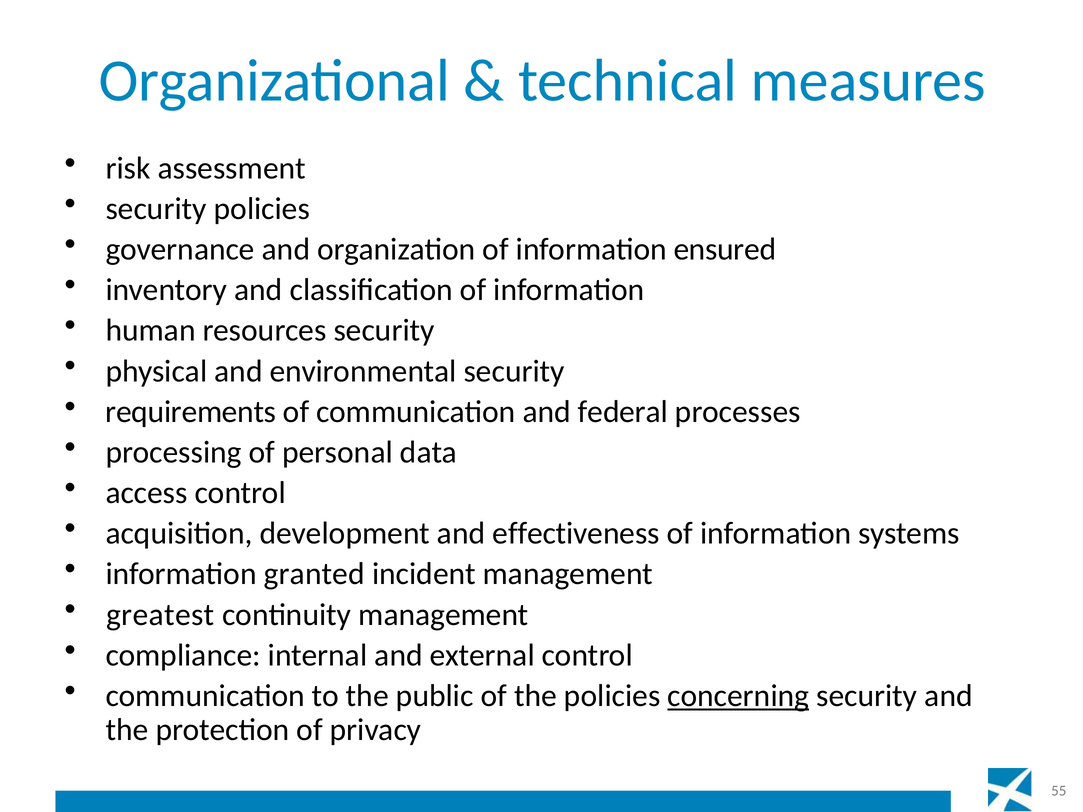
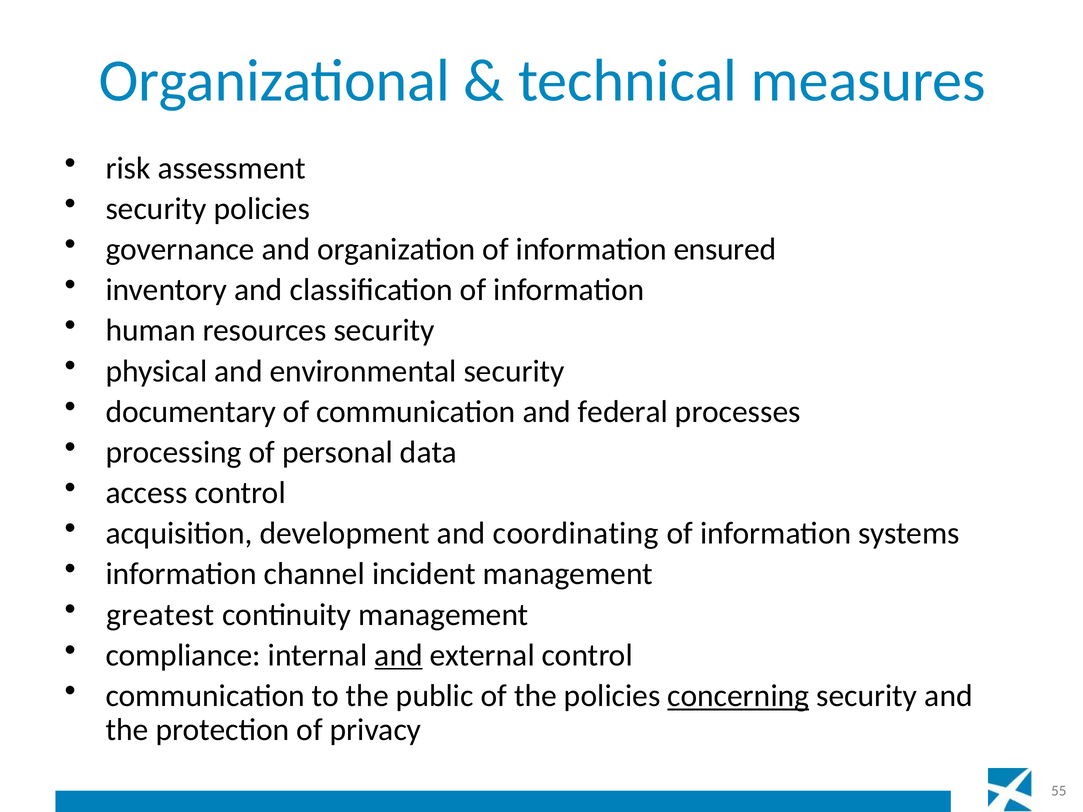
requirements: requirements -> documentary (191, 412)
effectiveness: effectiveness -> coordinating (576, 534)
granted: granted -> channel (314, 574)
and underline: none -> present (399, 655)
